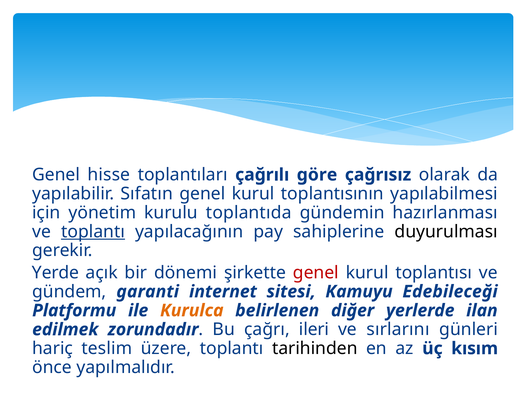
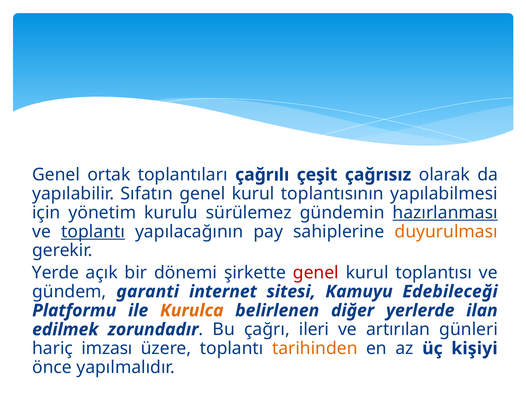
hisse: hisse -> ortak (109, 175)
göre: göre -> çeşit (317, 175)
toplantıda: toplantıda -> sürülemez (249, 212)
hazırlanması underline: none -> present (445, 212)
duyurulması colour: black -> orange (446, 231)
sırlarını: sırlarını -> artırılan (398, 329)
teslim: teslim -> imzası (107, 348)
tarihinden colour: black -> orange (315, 348)
kısım: kısım -> kişiyi (475, 348)
